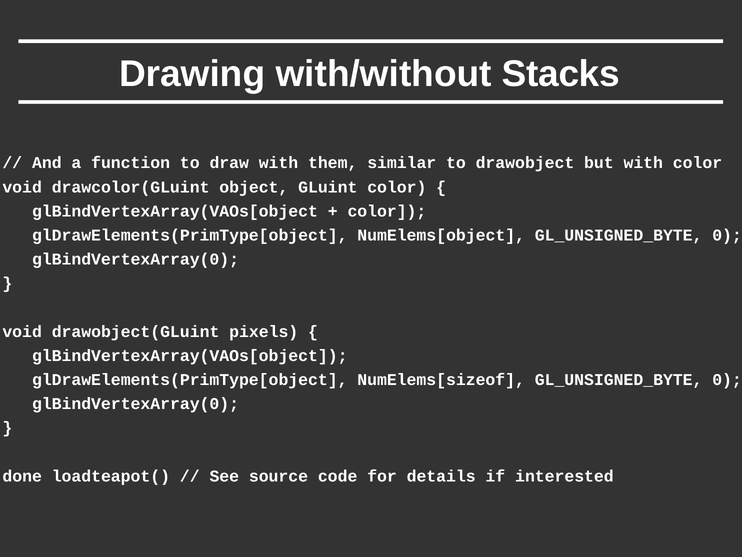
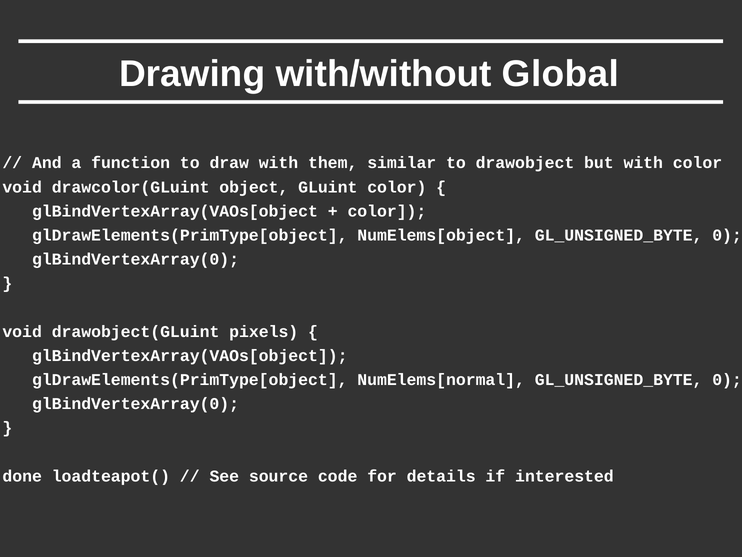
Stacks: Stacks -> Global (560, 74)
NumElems[sizeof: NumElems[sizeof -> NumElems[normal (441, 379)
